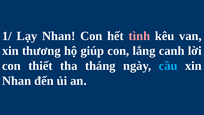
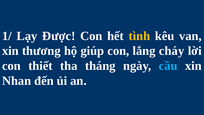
Lạy Nhan: Nhan -> Được (59, 36)
tình colour: pink -> yellow (139, 36)
canh: canh -> cháy (172, 51)
